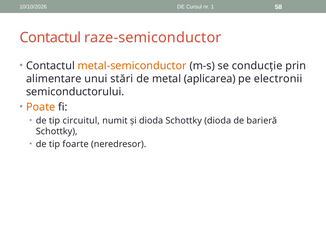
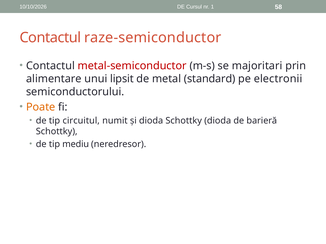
metal-semiconductor colour: orange -> red (132, 66)
conducție: conducție -> majoritari (257, 66)
stări: stări -> lipsit (122, 79)
aplicarea: aplicarea -> standard (210, 79)
foarte: foarte -> mediu (76, 144)
